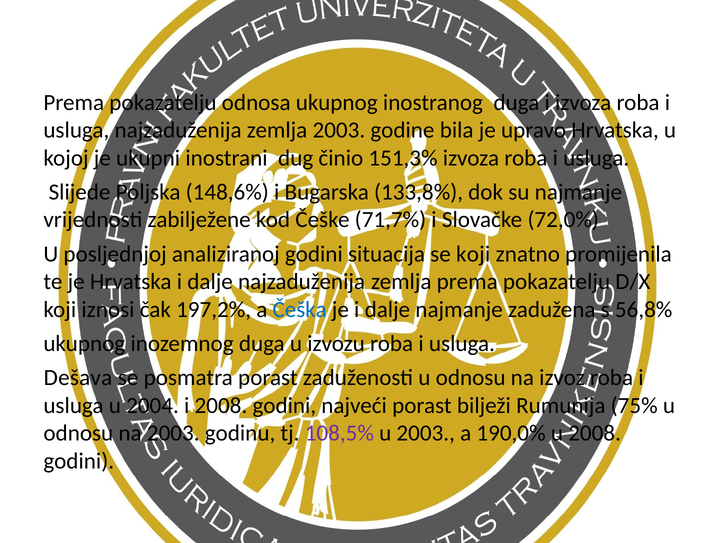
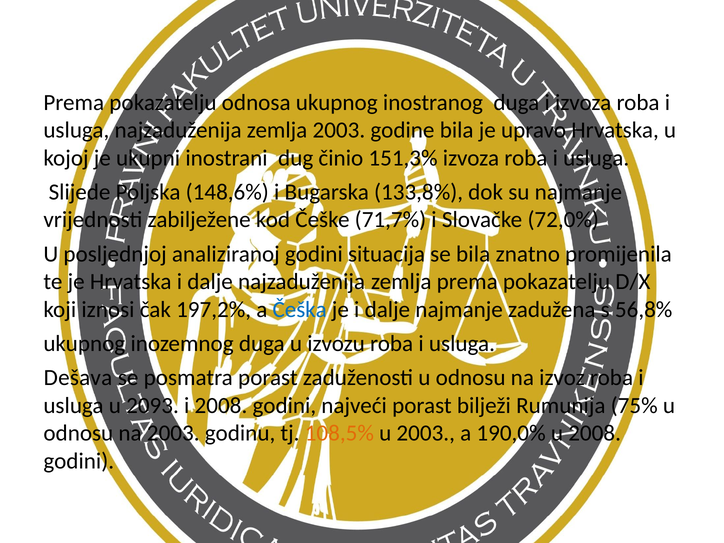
se koji: koji -> bila (473, 254)
2004: 2004 -> 2093 (153, 406)
108,5% colour: purple -> orange (339, 433)
